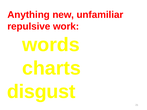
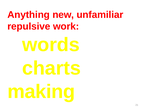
disgust: disgust -> making (41, 92)
